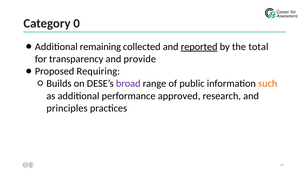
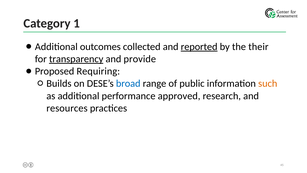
0: 0 -> 1 (77, 23)
remaining: remaining -> outcomes (100, 47)
total: total -> their (258, 47)
transparency underline: none -> present (76, 59)
broad colour: purple -> blue (128, 83)
principles: principles -> resources (67, 108)
